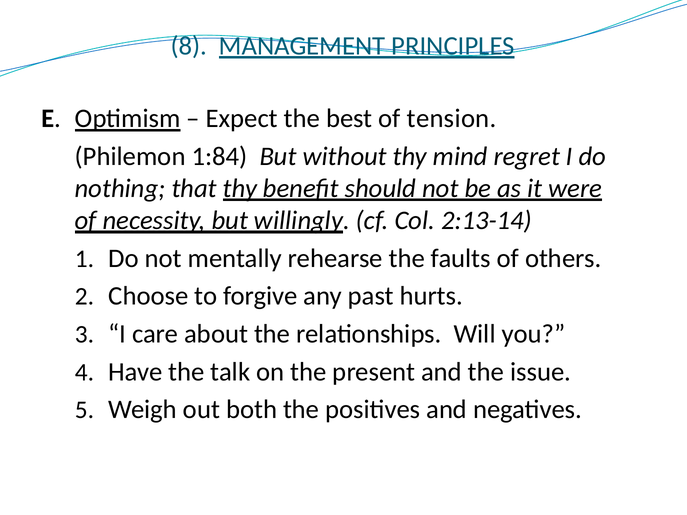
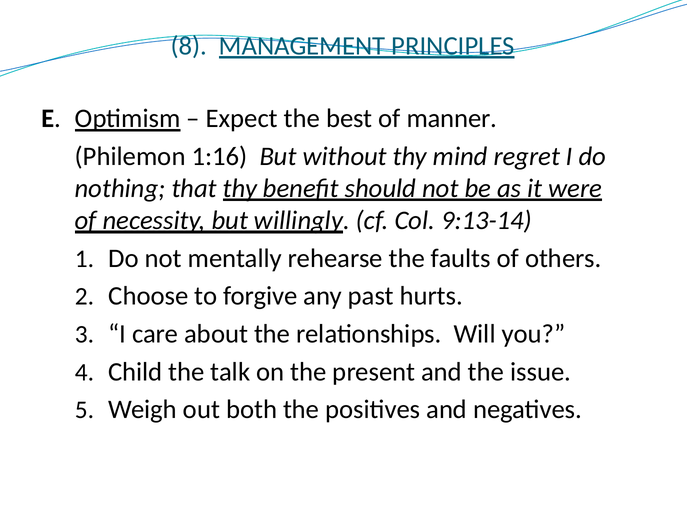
tension: tension -> manner (452, 119)
1:84: 1:84 -> 1:16 (219, 156)
2:13-14: 2:13-14 -> 9:13-14 (487, 221)
Have: Have -> Child (135, 372)
